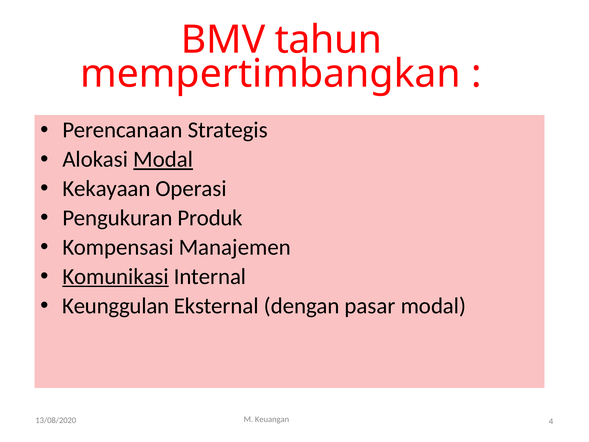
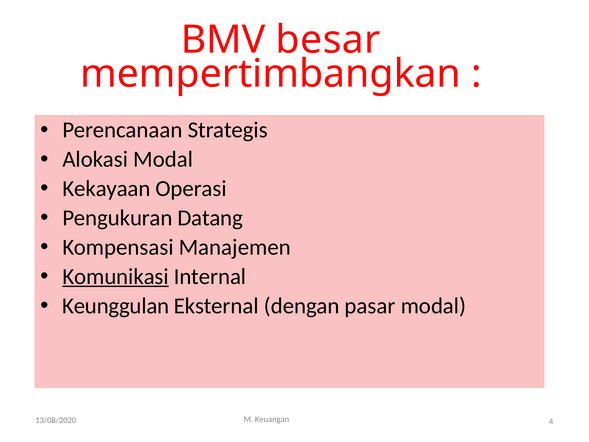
tahun: tahun -> besar (328, 40)
Modal underline: present -> none (163, 159)
Produk: Produk -> Datang (210, 218)
